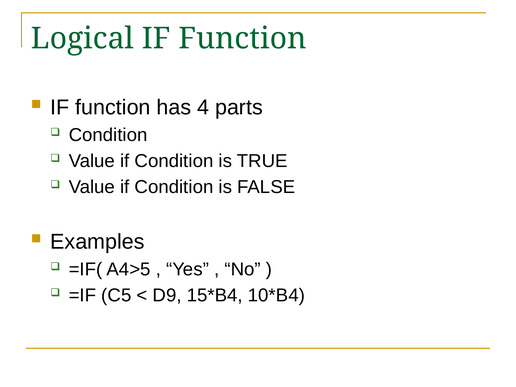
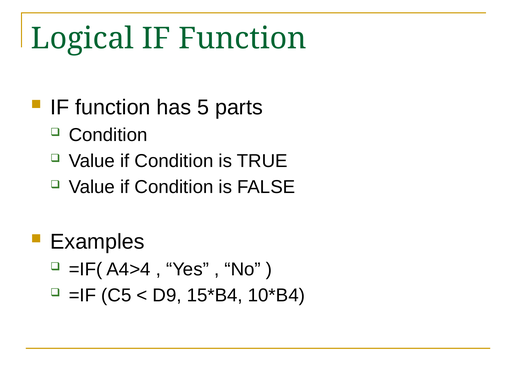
4: 4 -> 5 (203, 107)
A4>5: A4>5 -> A4>4 (129, 269)
